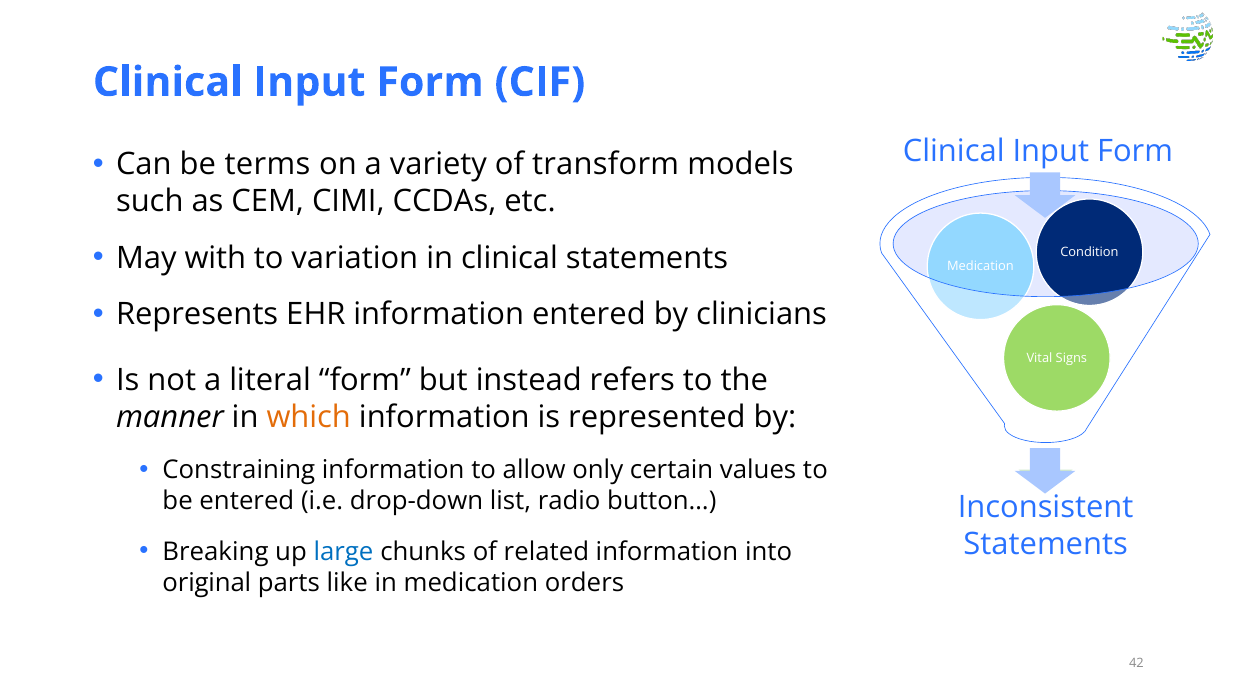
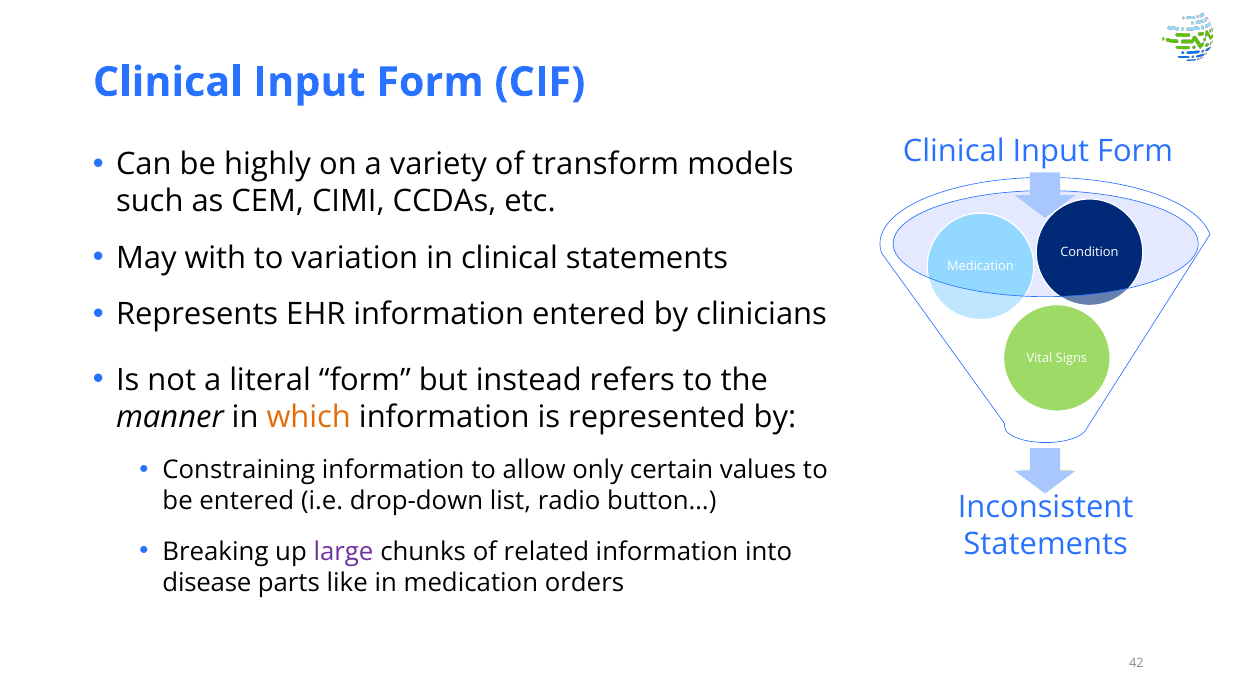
terms: terms -> highly (267, 165)
large colour: blue -> purple (343, 552)
original: original -> disease (207, 583)
